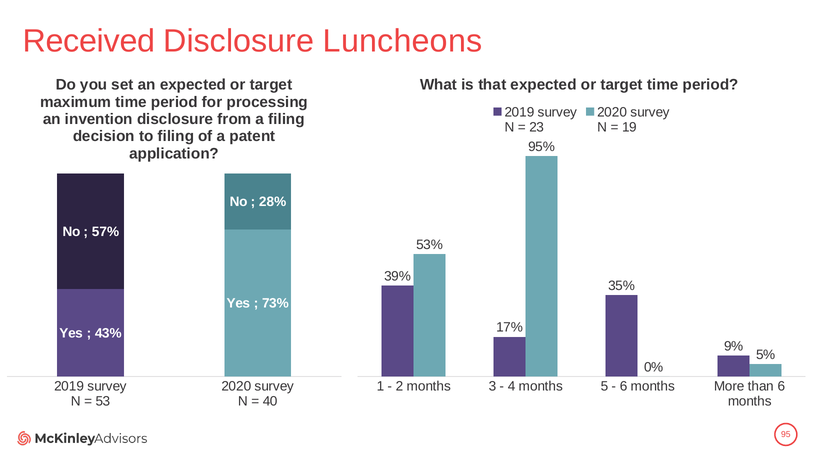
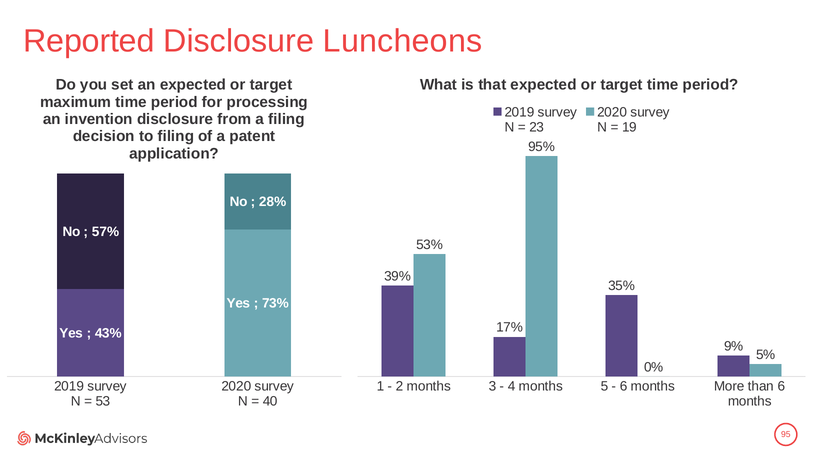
Received: Received -> Reported (89, 41)
